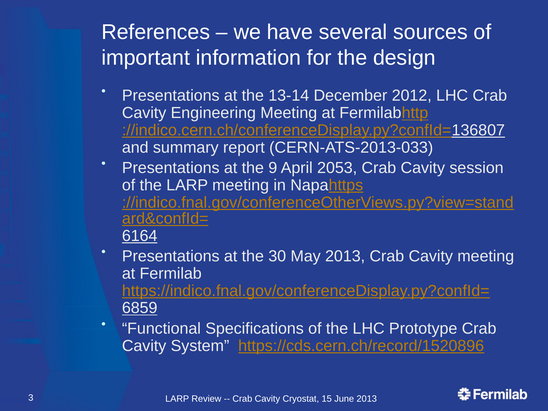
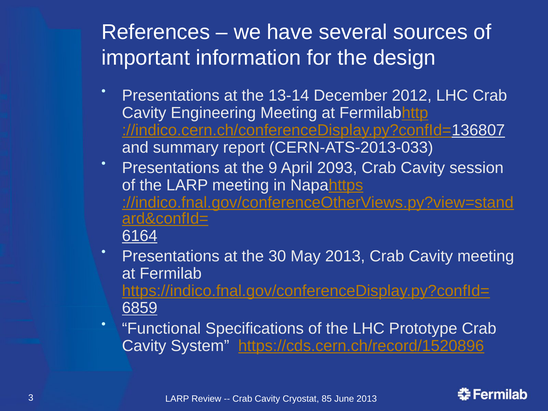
2053: 2053 -> 2093 (337, 168)
15: 15 -> 85 (327, 399)
